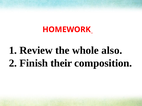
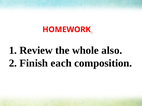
their: their -> each (61, 63)
